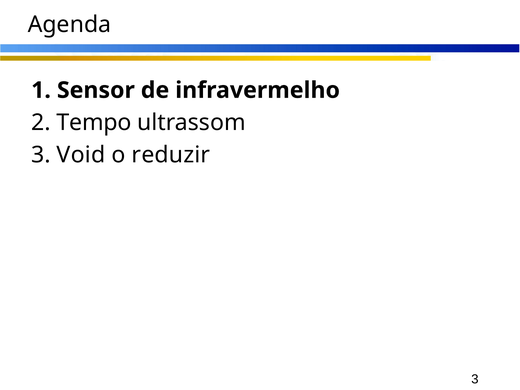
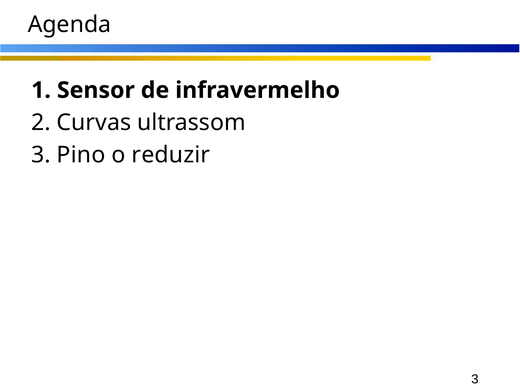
Tempo: Tempo -> Curvas (94, 123)
Void: Void -> Pino (81, 155)
